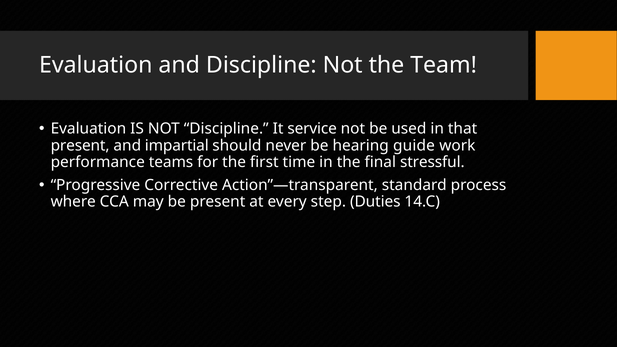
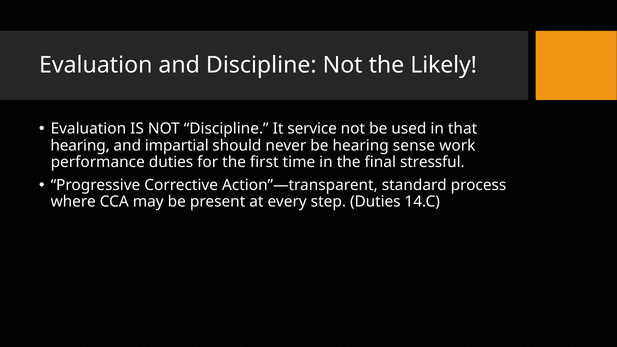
Team: Team -> Likely (444, 65)
present: present -> hearing (80, 145)
guide: guide -> sense (414, 145)
performance teams: teams -> duties (171, 162)
